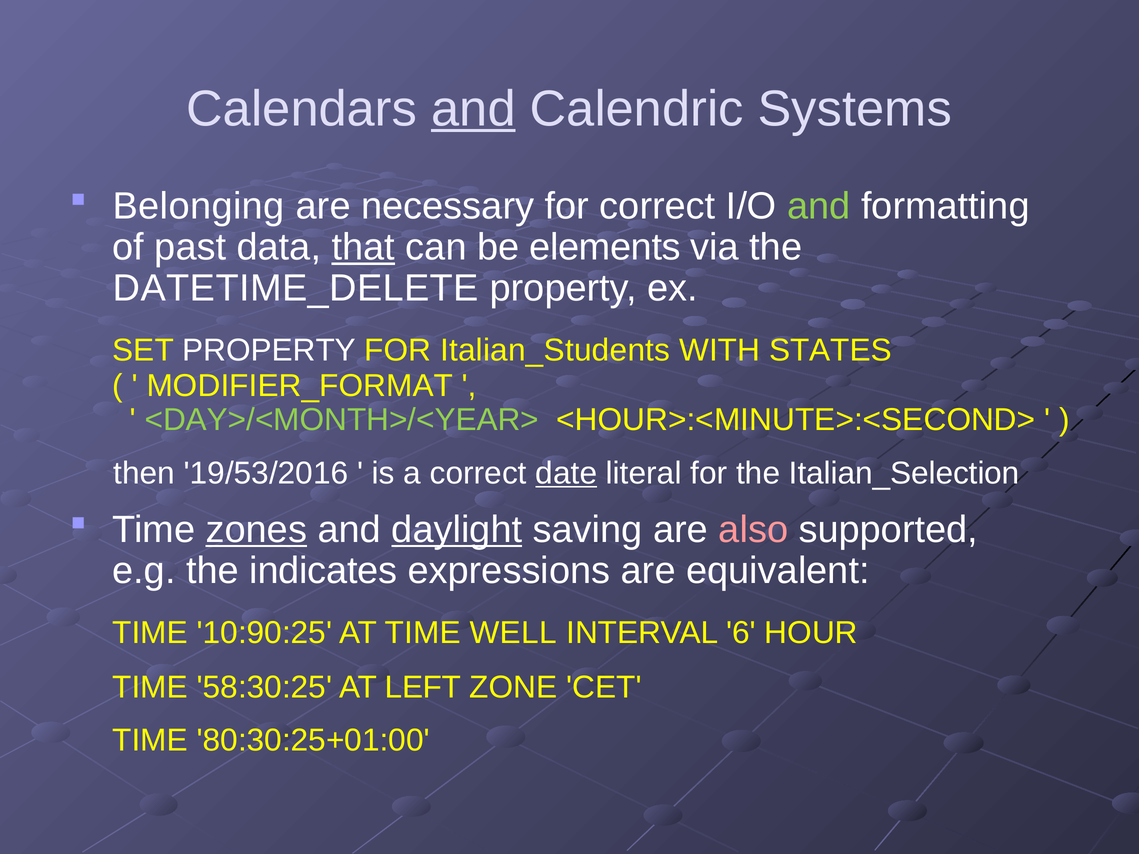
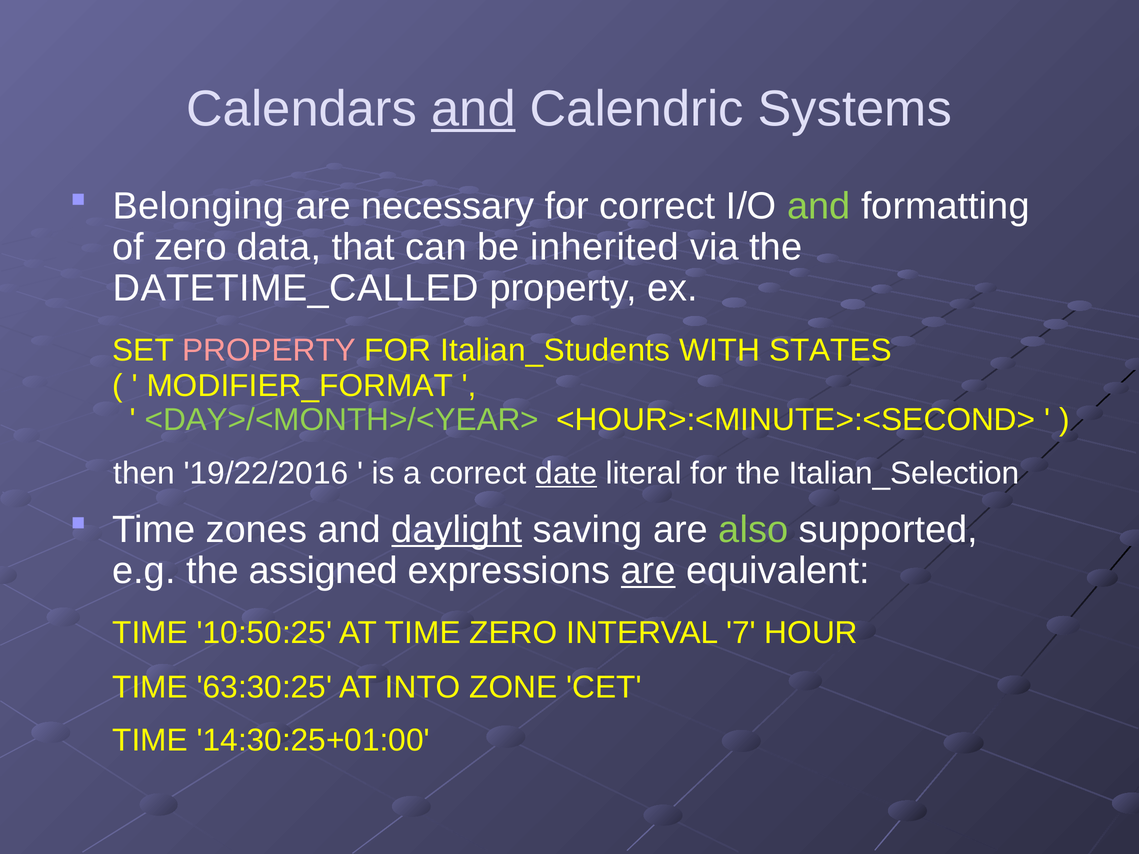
of past: past -> zero (190, 247)
that underline: present -> none (363, 247)
elements: elements -> inherited (605, 247)
DATETIME_DELETE: DATETIME_DELETE -> DATETIME_CALLED (296, 288)
PROPERTY colour: white -> pink (269, 350)
19/53/2016: 19/53/2016 -> 19/22/2016 (266, 473)
zones underline: present -> none (256, 530)
also colour: pink -> light green (753, 530)
indicates: indicates -> assigned (323, 571)
are underline: none -> present (648, 571)
10:90:25: 10:90:25 -> 10:50:25 (264, 633)
TIME WELL: WELL -> ZERO (513, 633)
6: 6 -> 7 (741, 633)
58:30:25: 58:30:25 -> 63:30:25 (264, 687)
LEFT: LEFT -> INTO (423, 687)
80:30:25+01:00: 80:30:25+01:00 -> 14:30:25+01:00 (313, 740)
